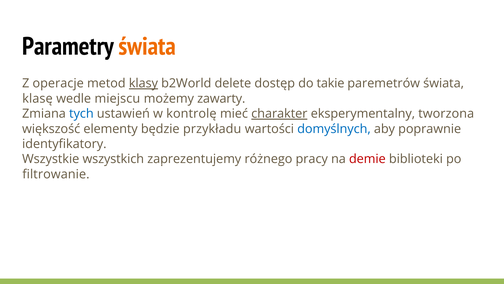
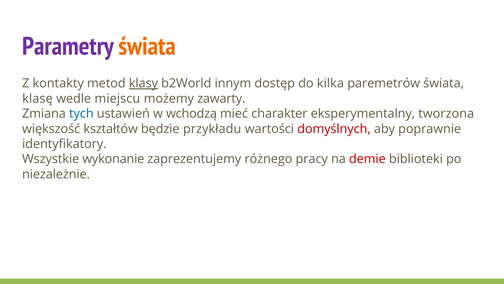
Parametry colour: black -> purple (68, 46)
operacje: operacje -> kontakty (58, 83)
delete: delete -> innym (233, 83)
takie: takie -> kilka (330, 83)
kontrolę: kontrolę -> wchodzą (192, 114)
charakter underline: present -> none (279, 114)
elementy: elementy -> kształtów (111, 129)
domyślnych colour: blue -> red (334, 129)
wszystkich: wszystkich -> wykonanie (113, 159)
filtrowanie: filtrowanie -> niezależnie (56, 174)
